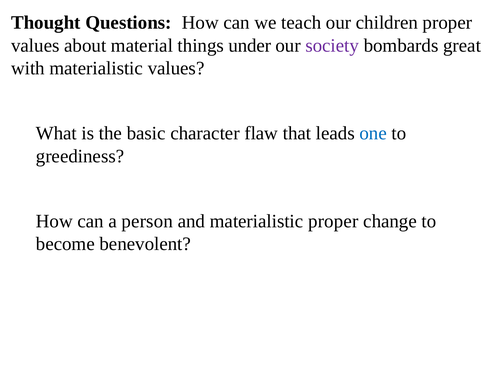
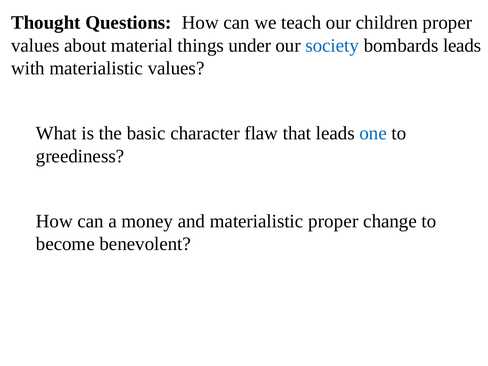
society colour: purple -> blue (332, 45)
bombards great: great -> leads (462, 45)
person: person -> money (147, 221)
